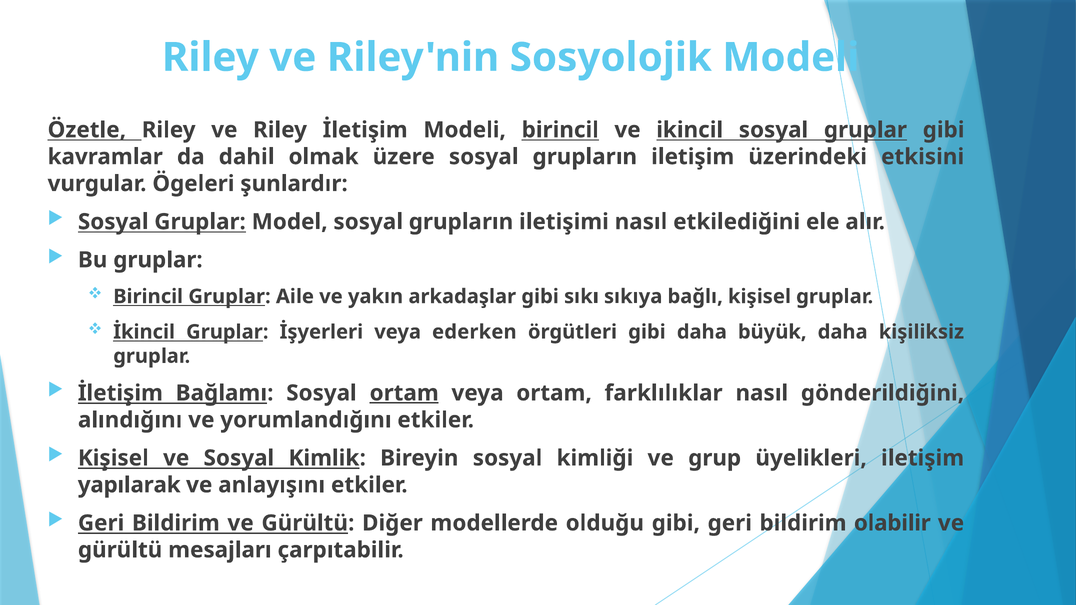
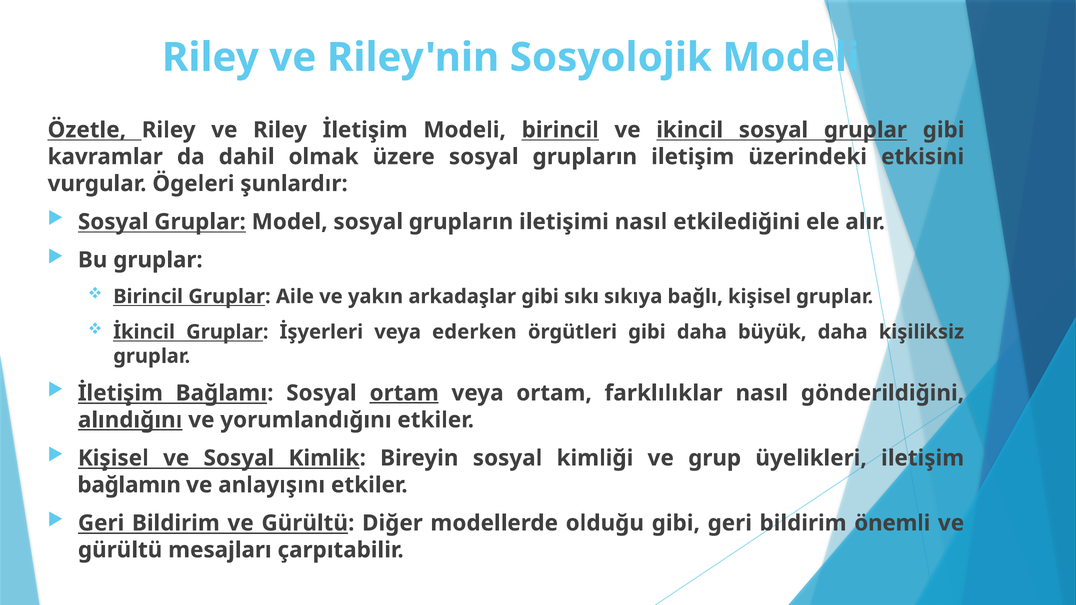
alındığını underline: none -> present (130, 420)
yapılarak: yapılarak -> bağlamın (129, 485)
olabilir: olabilir -> önemli (892, 523)
